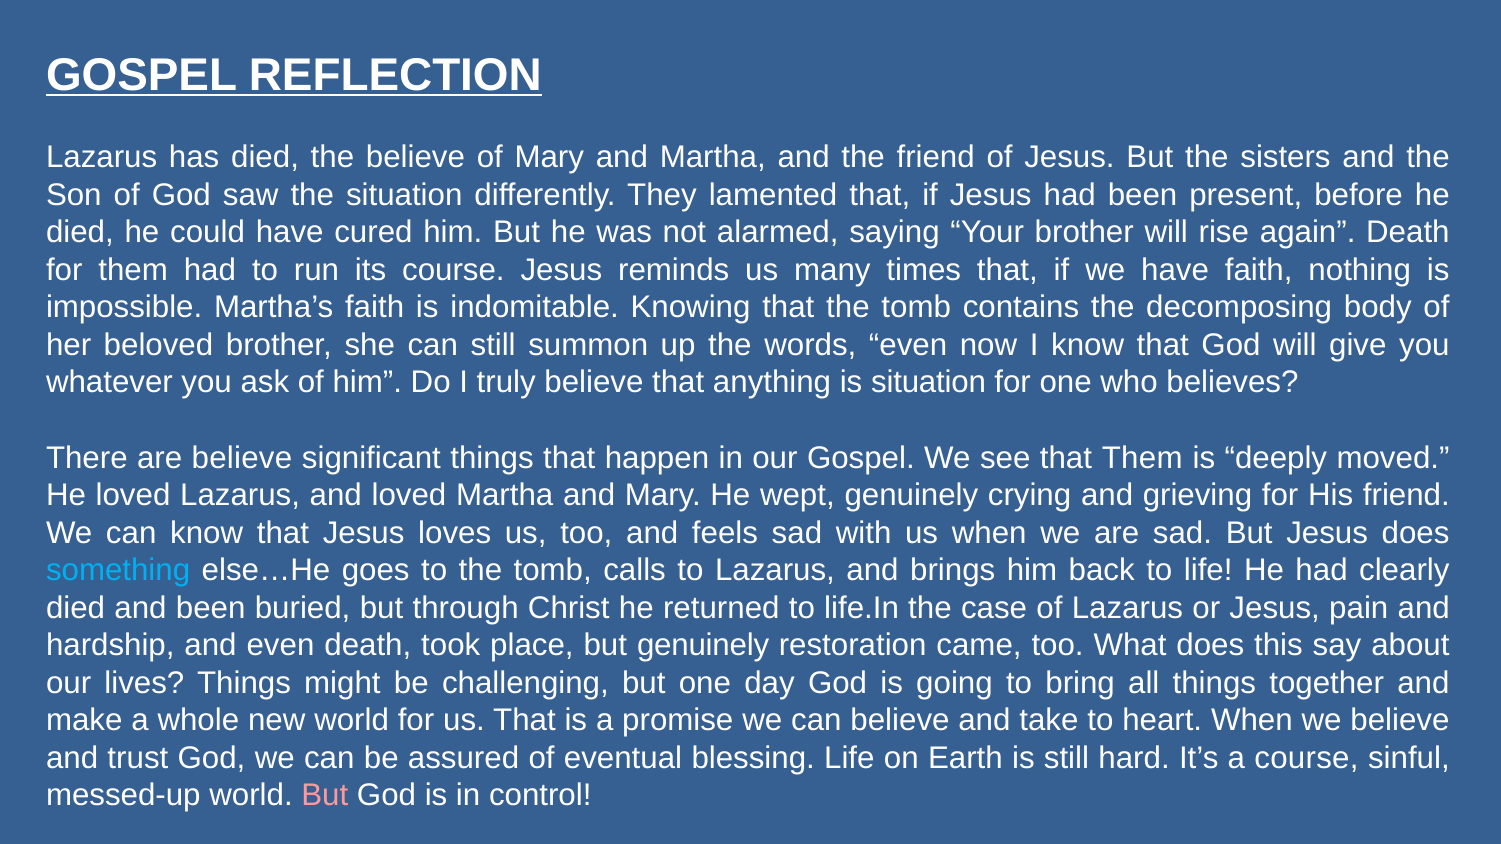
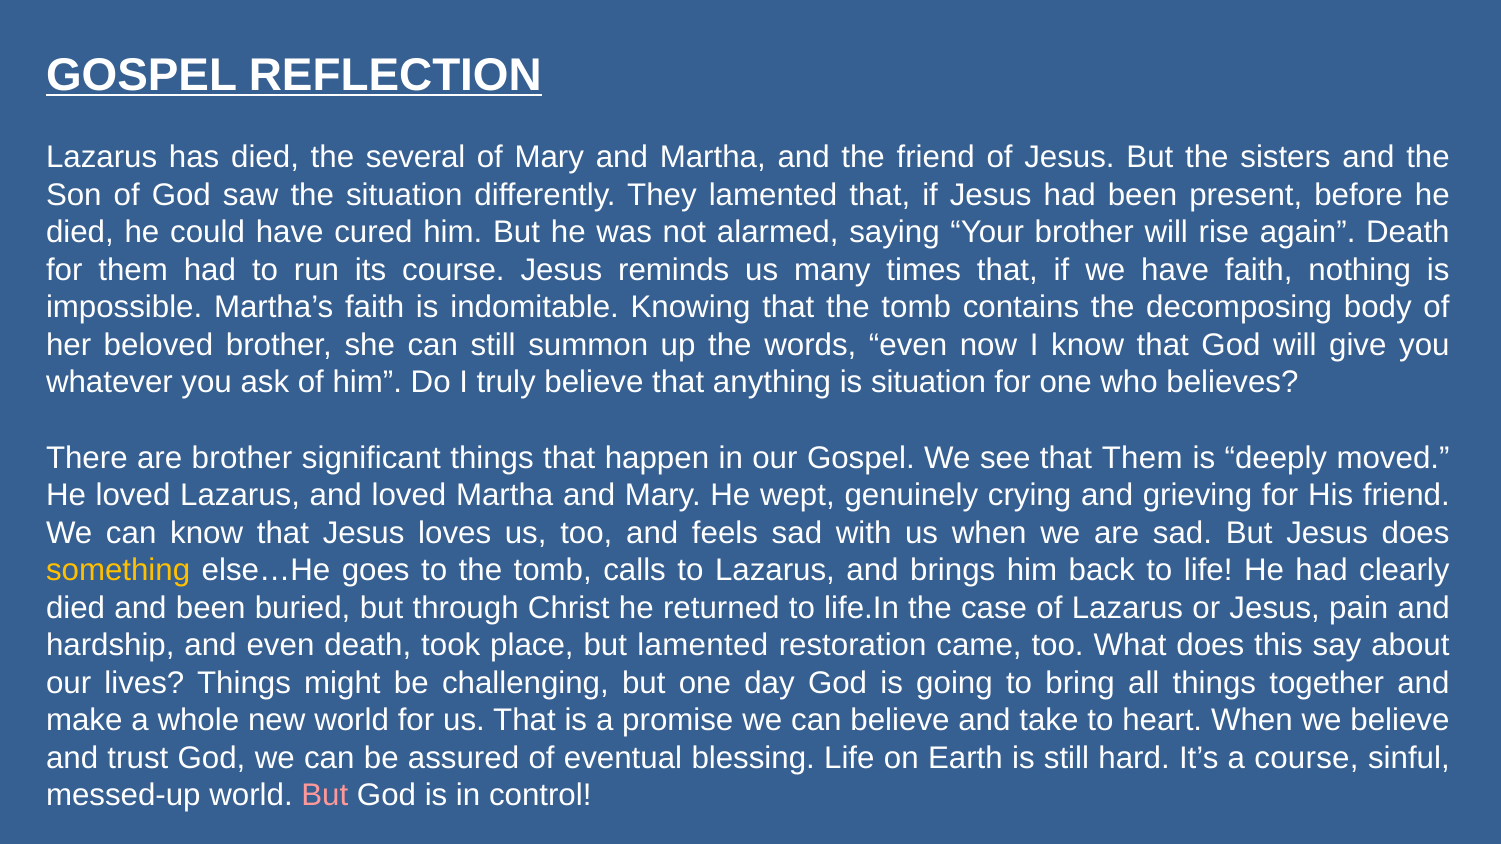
the believe: believe -> several (416, 158)
are believe: believe -> brother (242, 458)
something colour: light blue -> yellow (118, 570)
but genuinely: genuinely -> lamented (703, 645)
